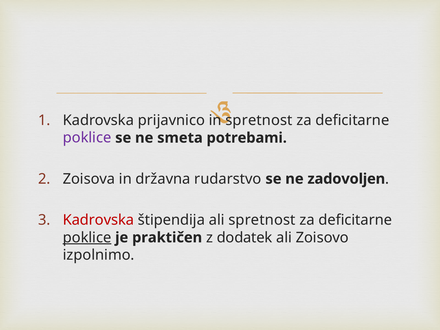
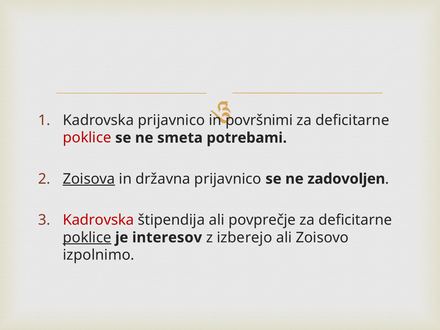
spretnost: spretnost -> površnimi (259, 120)
poklice colour: purple -> red (87, 138)
Zoisova underline: none -> present (89, 179)
državna rudarstvo: rudarstvo -> prijavnico (228, 179)
ali spretnost: spretnost -> povprečje (262, 220)
praktičen: praktičen -> interesov (167, 238)
dodatek: dodatek -> izberejo (244, 238)
